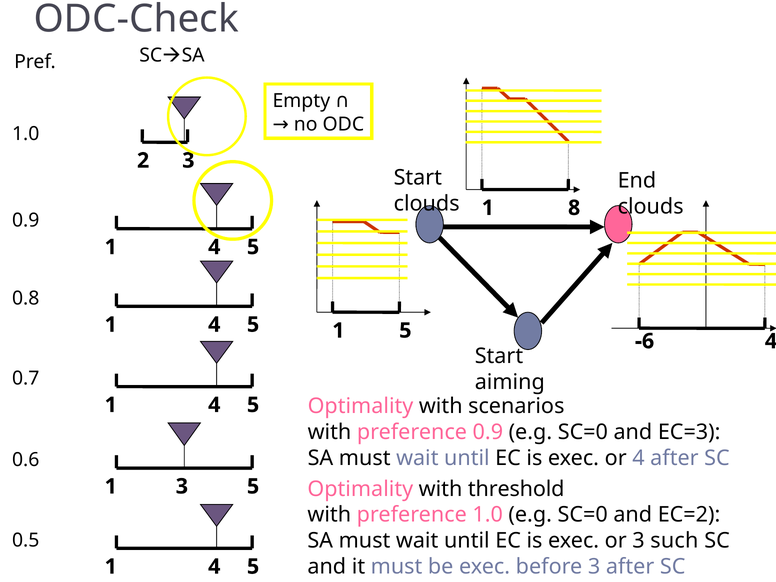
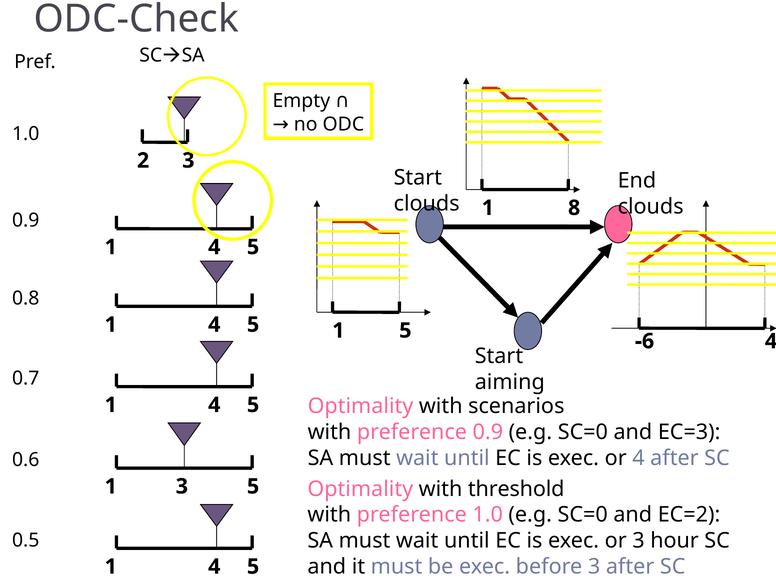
such: such -> hour (674, 541)
